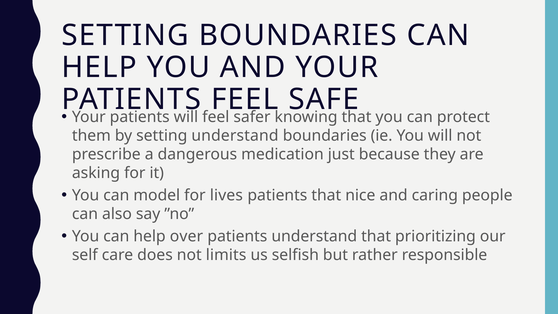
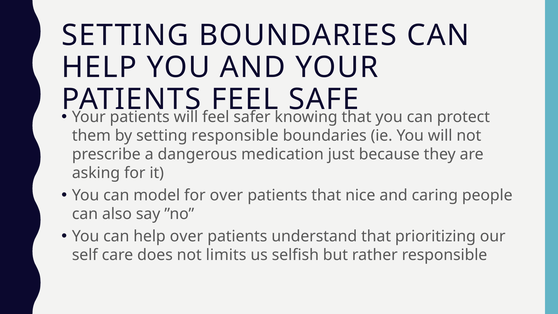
setting understand: understand -> responsible (235, 136)
for lives: lives -> over (226, 195)
